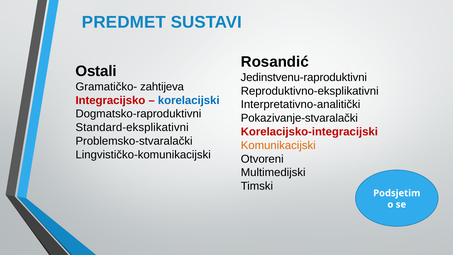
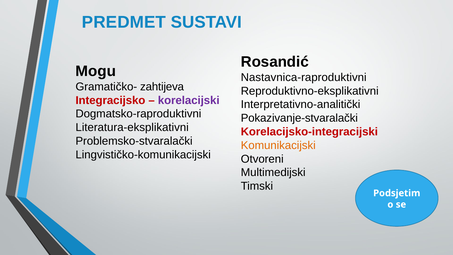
Ostali: Ostali -> Mogu (96, 71)
Jedinstvenu-raproduktivni: Jedinstvenu-raproduktivni -> Nastavnica-raproduktivni (304, 77)
korelacijski colour: blue -> purple (189, 100)
Standard-eksplikativni: Standard-eksplikativni -> Literatura-eksplikativni (132, 127)
